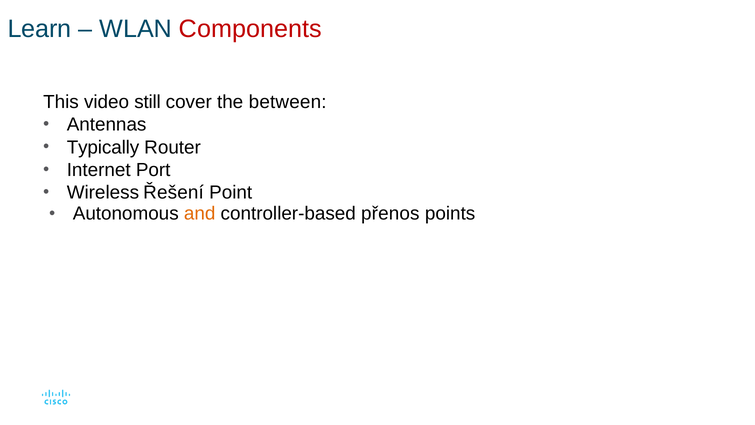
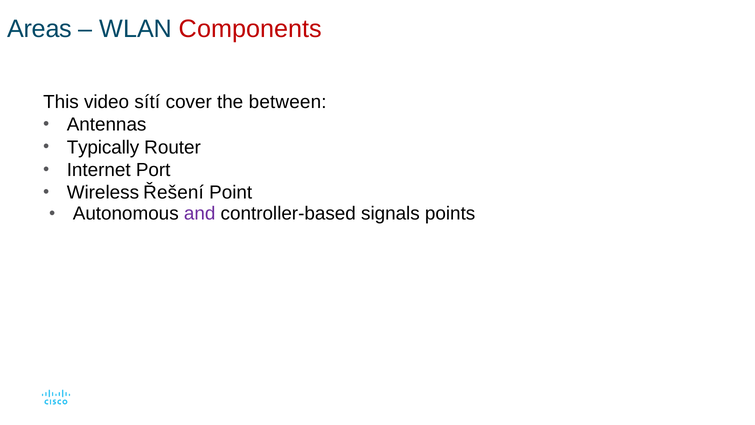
Learn: Learn -> Areas (40, 29)
still: still -> sítí (147, 102)
and colour: orange -> purple (200, 213)
přenos: přenos -> signals (390, 213)
